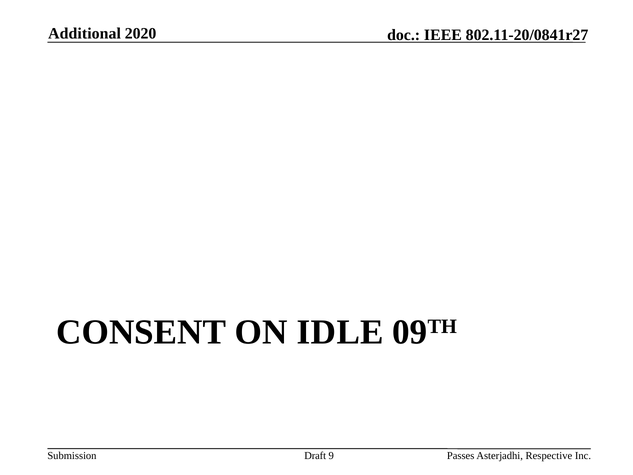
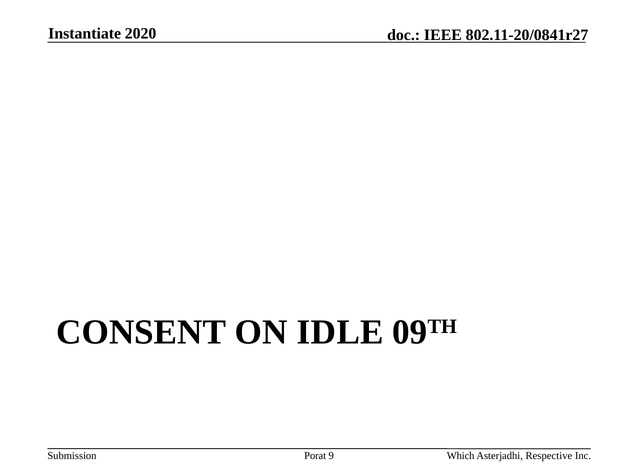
Additional: Additional -> Instantiate (85, 34)
Draft: Draft -> Porat (315, 455)
Passes: Passes -> Which (461, 455)
